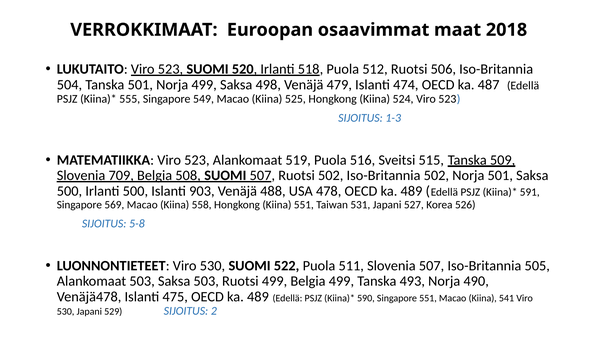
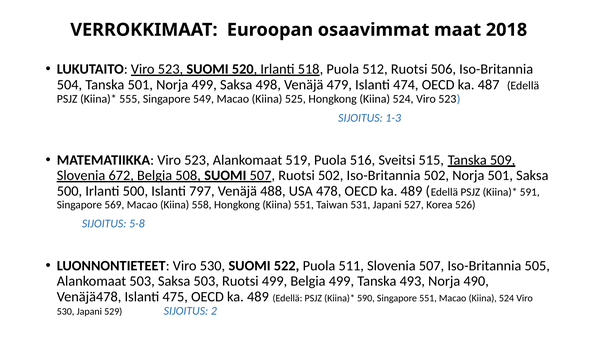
709: 709 -> 672 (121, 175)
903: 903 -> 797 (202, 191)
Macao Kiina 541: 541 -> 524 (507, 298)
